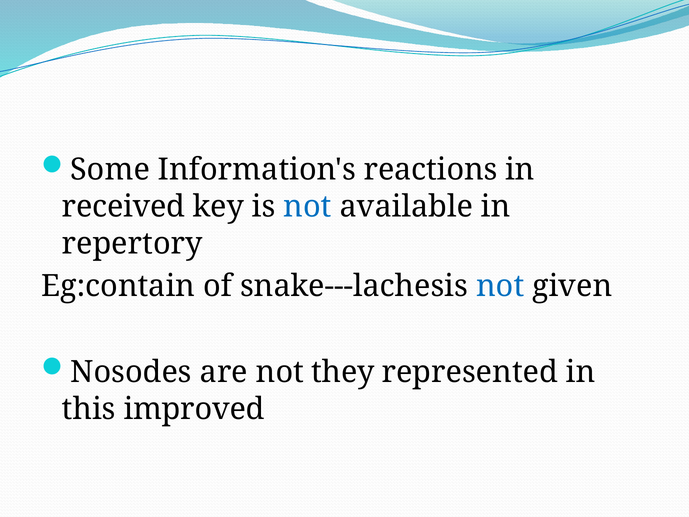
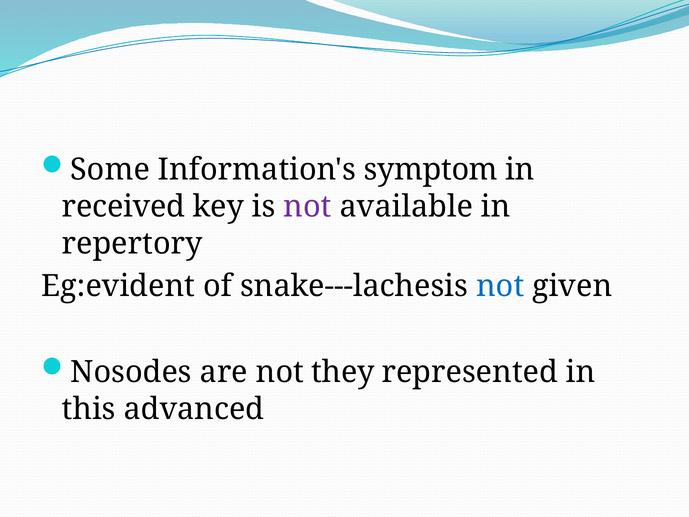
reactions: reactions -> symptom (431, 170)
not colour: blue -> purple (307, 207)
Eg:contain: Eg:contain -> Eg:evident (118, 286)
improved: improved -> advanced (194, 409)
